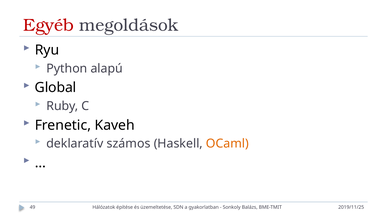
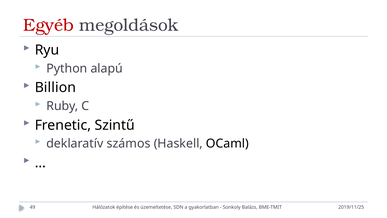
Global: Global -> Billion (55, 87)
Kaveh: Kaveh -> Szintű (115, 125)
OCaml colour: orange -> black (227, 143)
